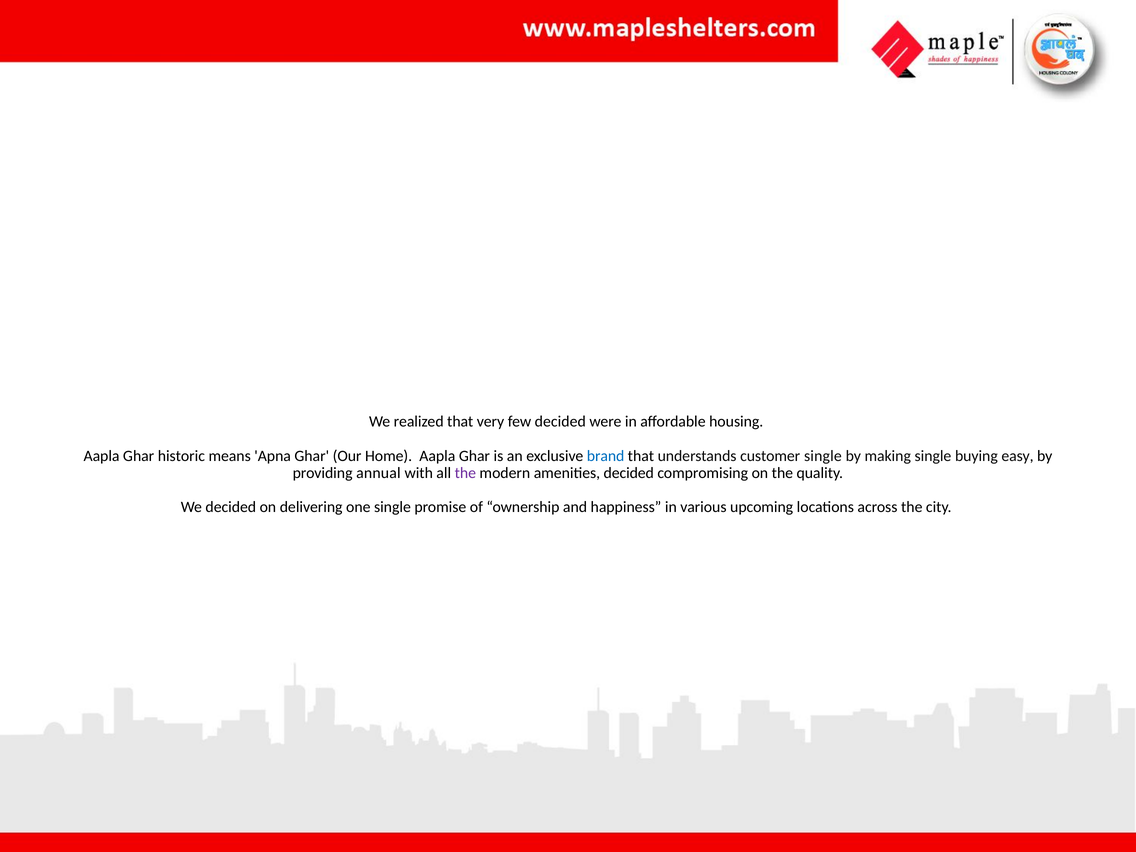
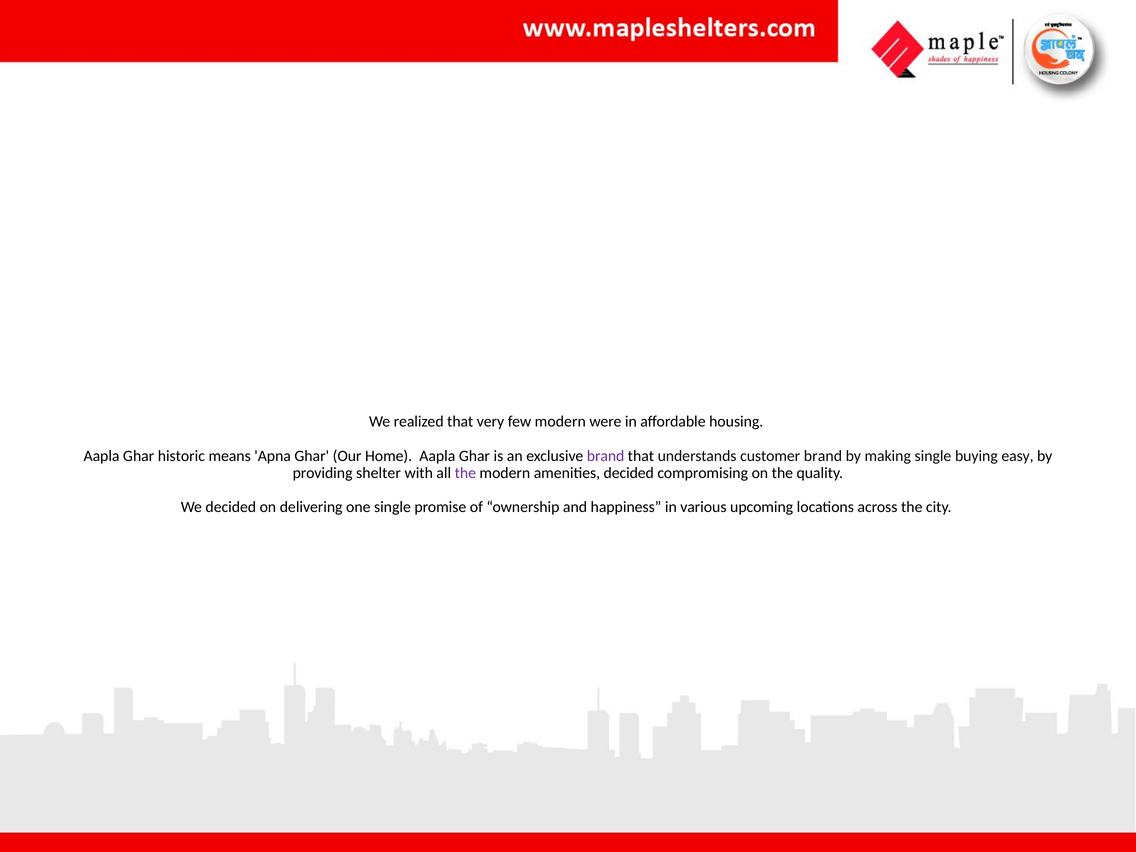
few decided: decided -> modern (560, 422)
brand colour: blue -> purple (606, 456)
customer single: single -> brand (823, 456)
annual: annual -> shelter (378, 473)
